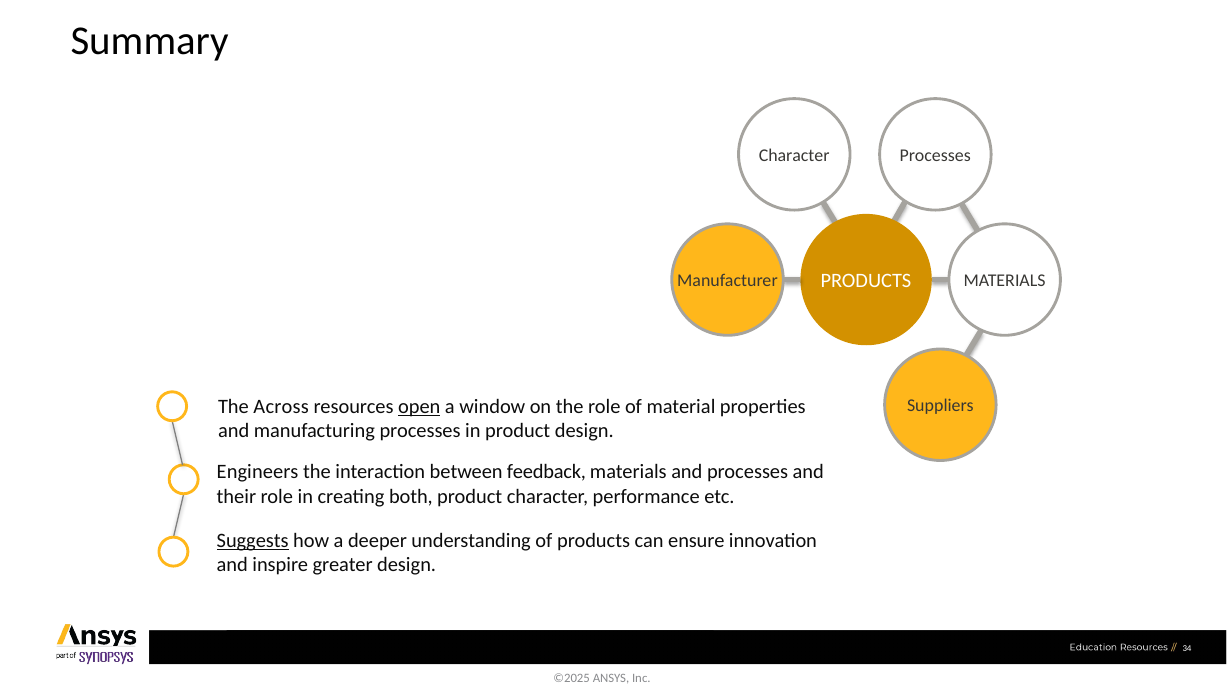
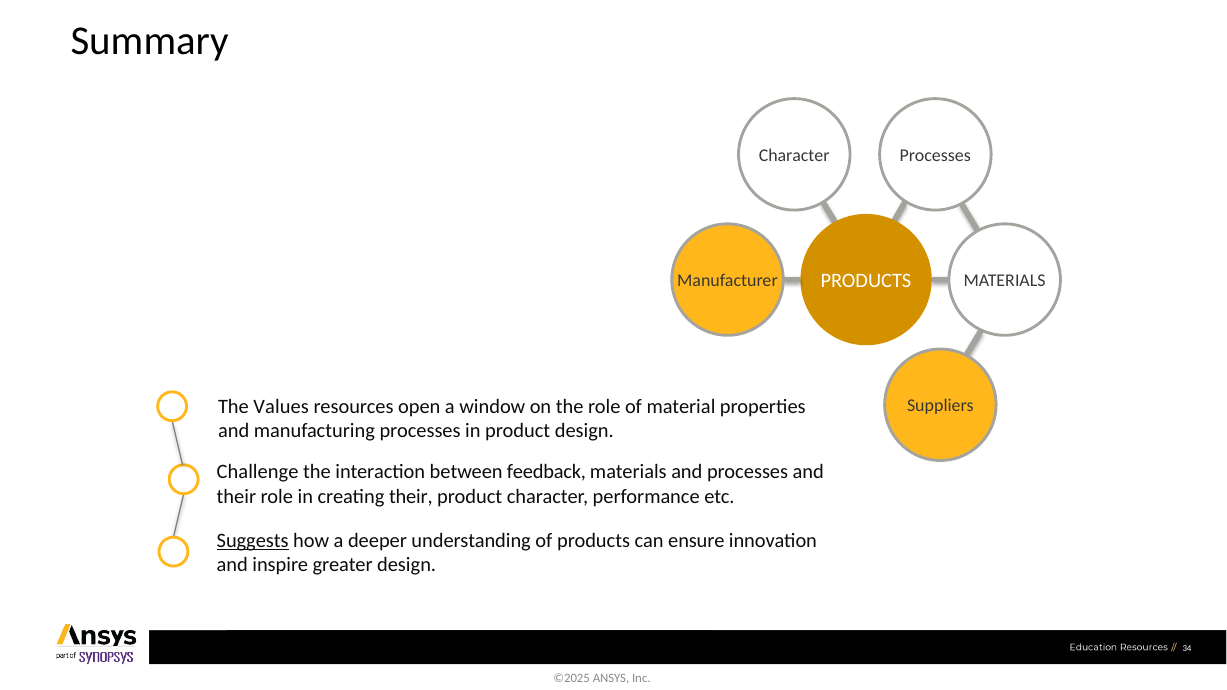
Across: Across -> Values (281, 407)
open underline: present -> none (419, 407)
Engineers: Engineers -> Challenge (258, 472)
creating both: both -> their (411, 496)
